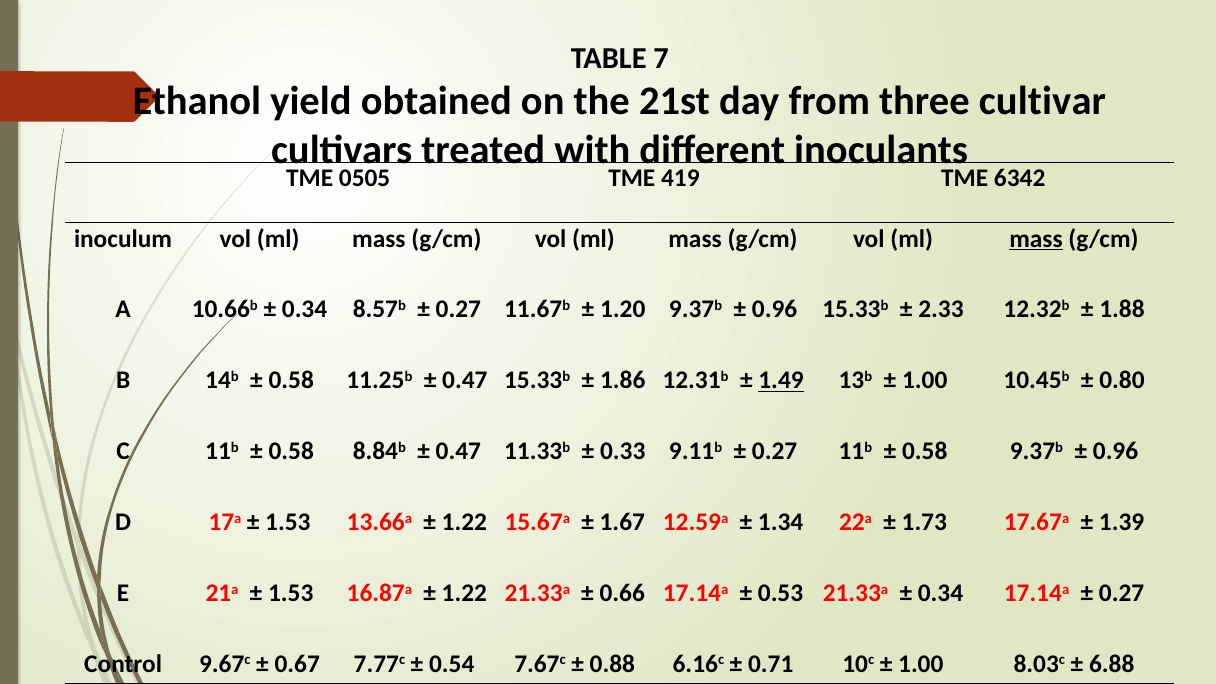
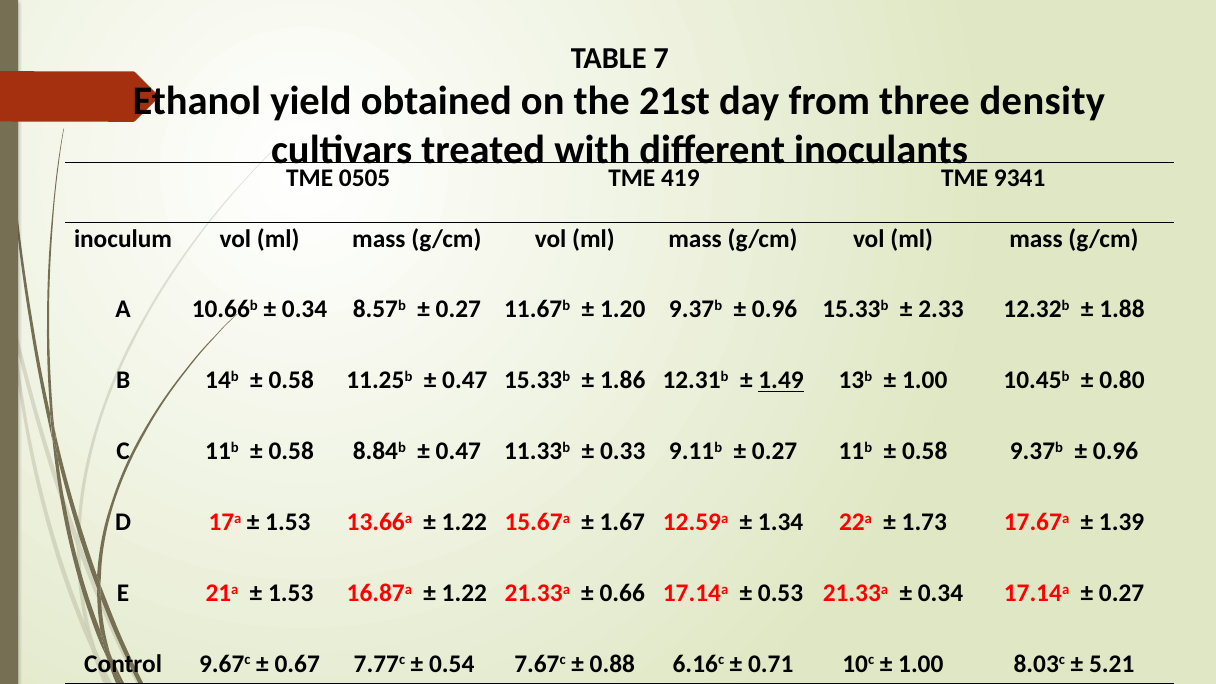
cultivar: cultivar -> density (1042, 101)
6342: 6342 -> 9341 (1020, 178)
mass underline: present -> none (1036, 239)
6.88: 6.88 -> 5.21 (1112, 664)
